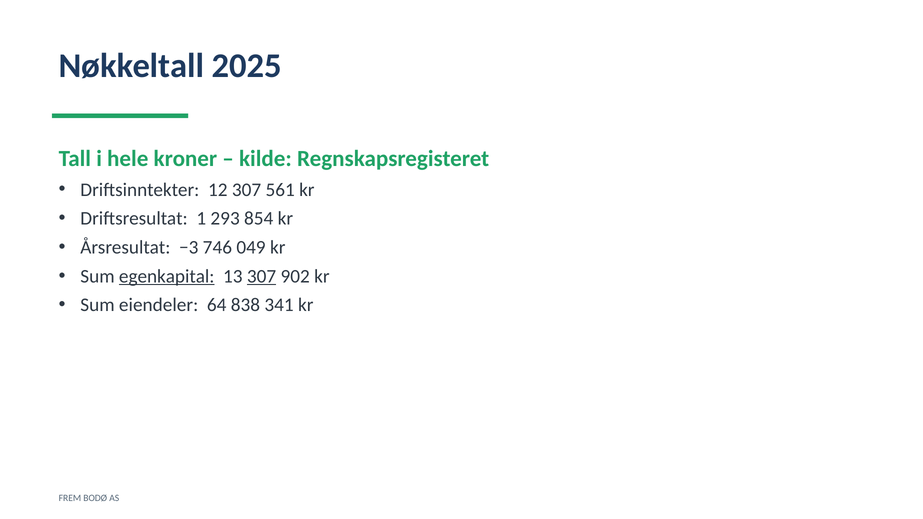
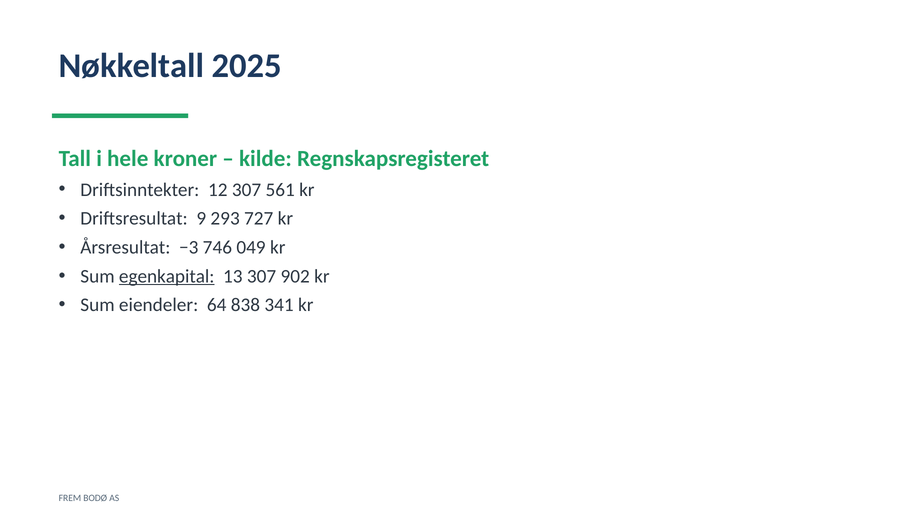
1: 1 -> 9 (201, 219)
854: 854 -> 727 (259, 219)
307 underline: present -> none (262, 276)
